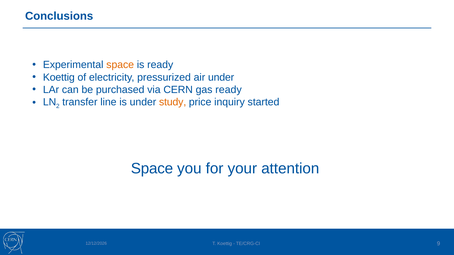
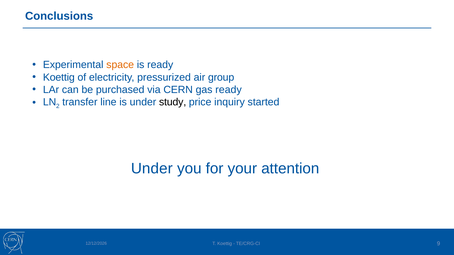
air under: under -> group (221, 77)
study colour: orange -> black (173, 102)
Space: Space -> Under (152, 169)
